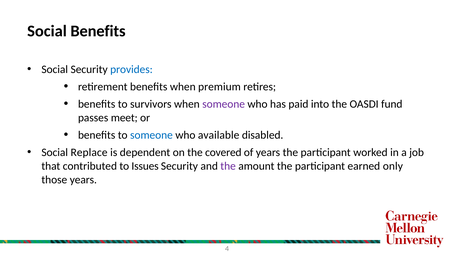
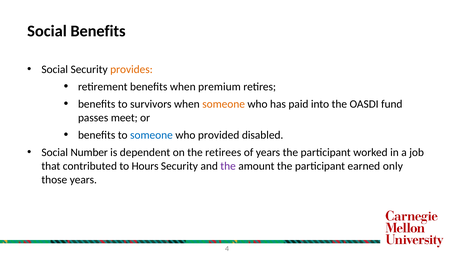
provides colour: blue -> orange (131, 69)
someone colour: purple -> orange (224, 104)
available: available -> provided (219, 135)
Replace: Replace -> Number (89, 153)
covered: covered -> retirees (223, 153)
Issues: Issues -> Hours (145, 166)
